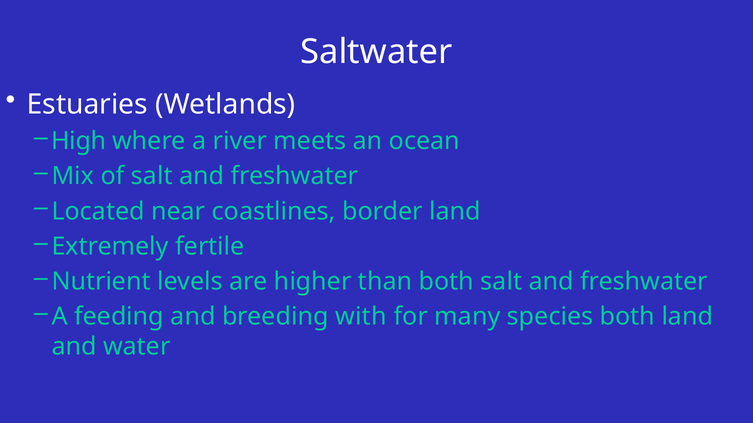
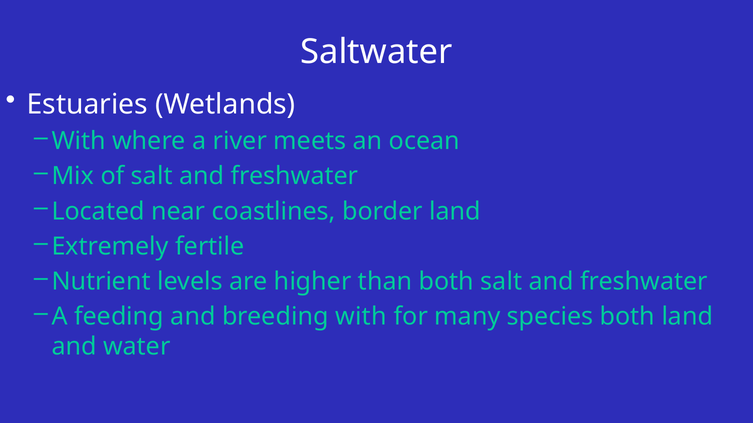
High: High -> With (79, 141)
